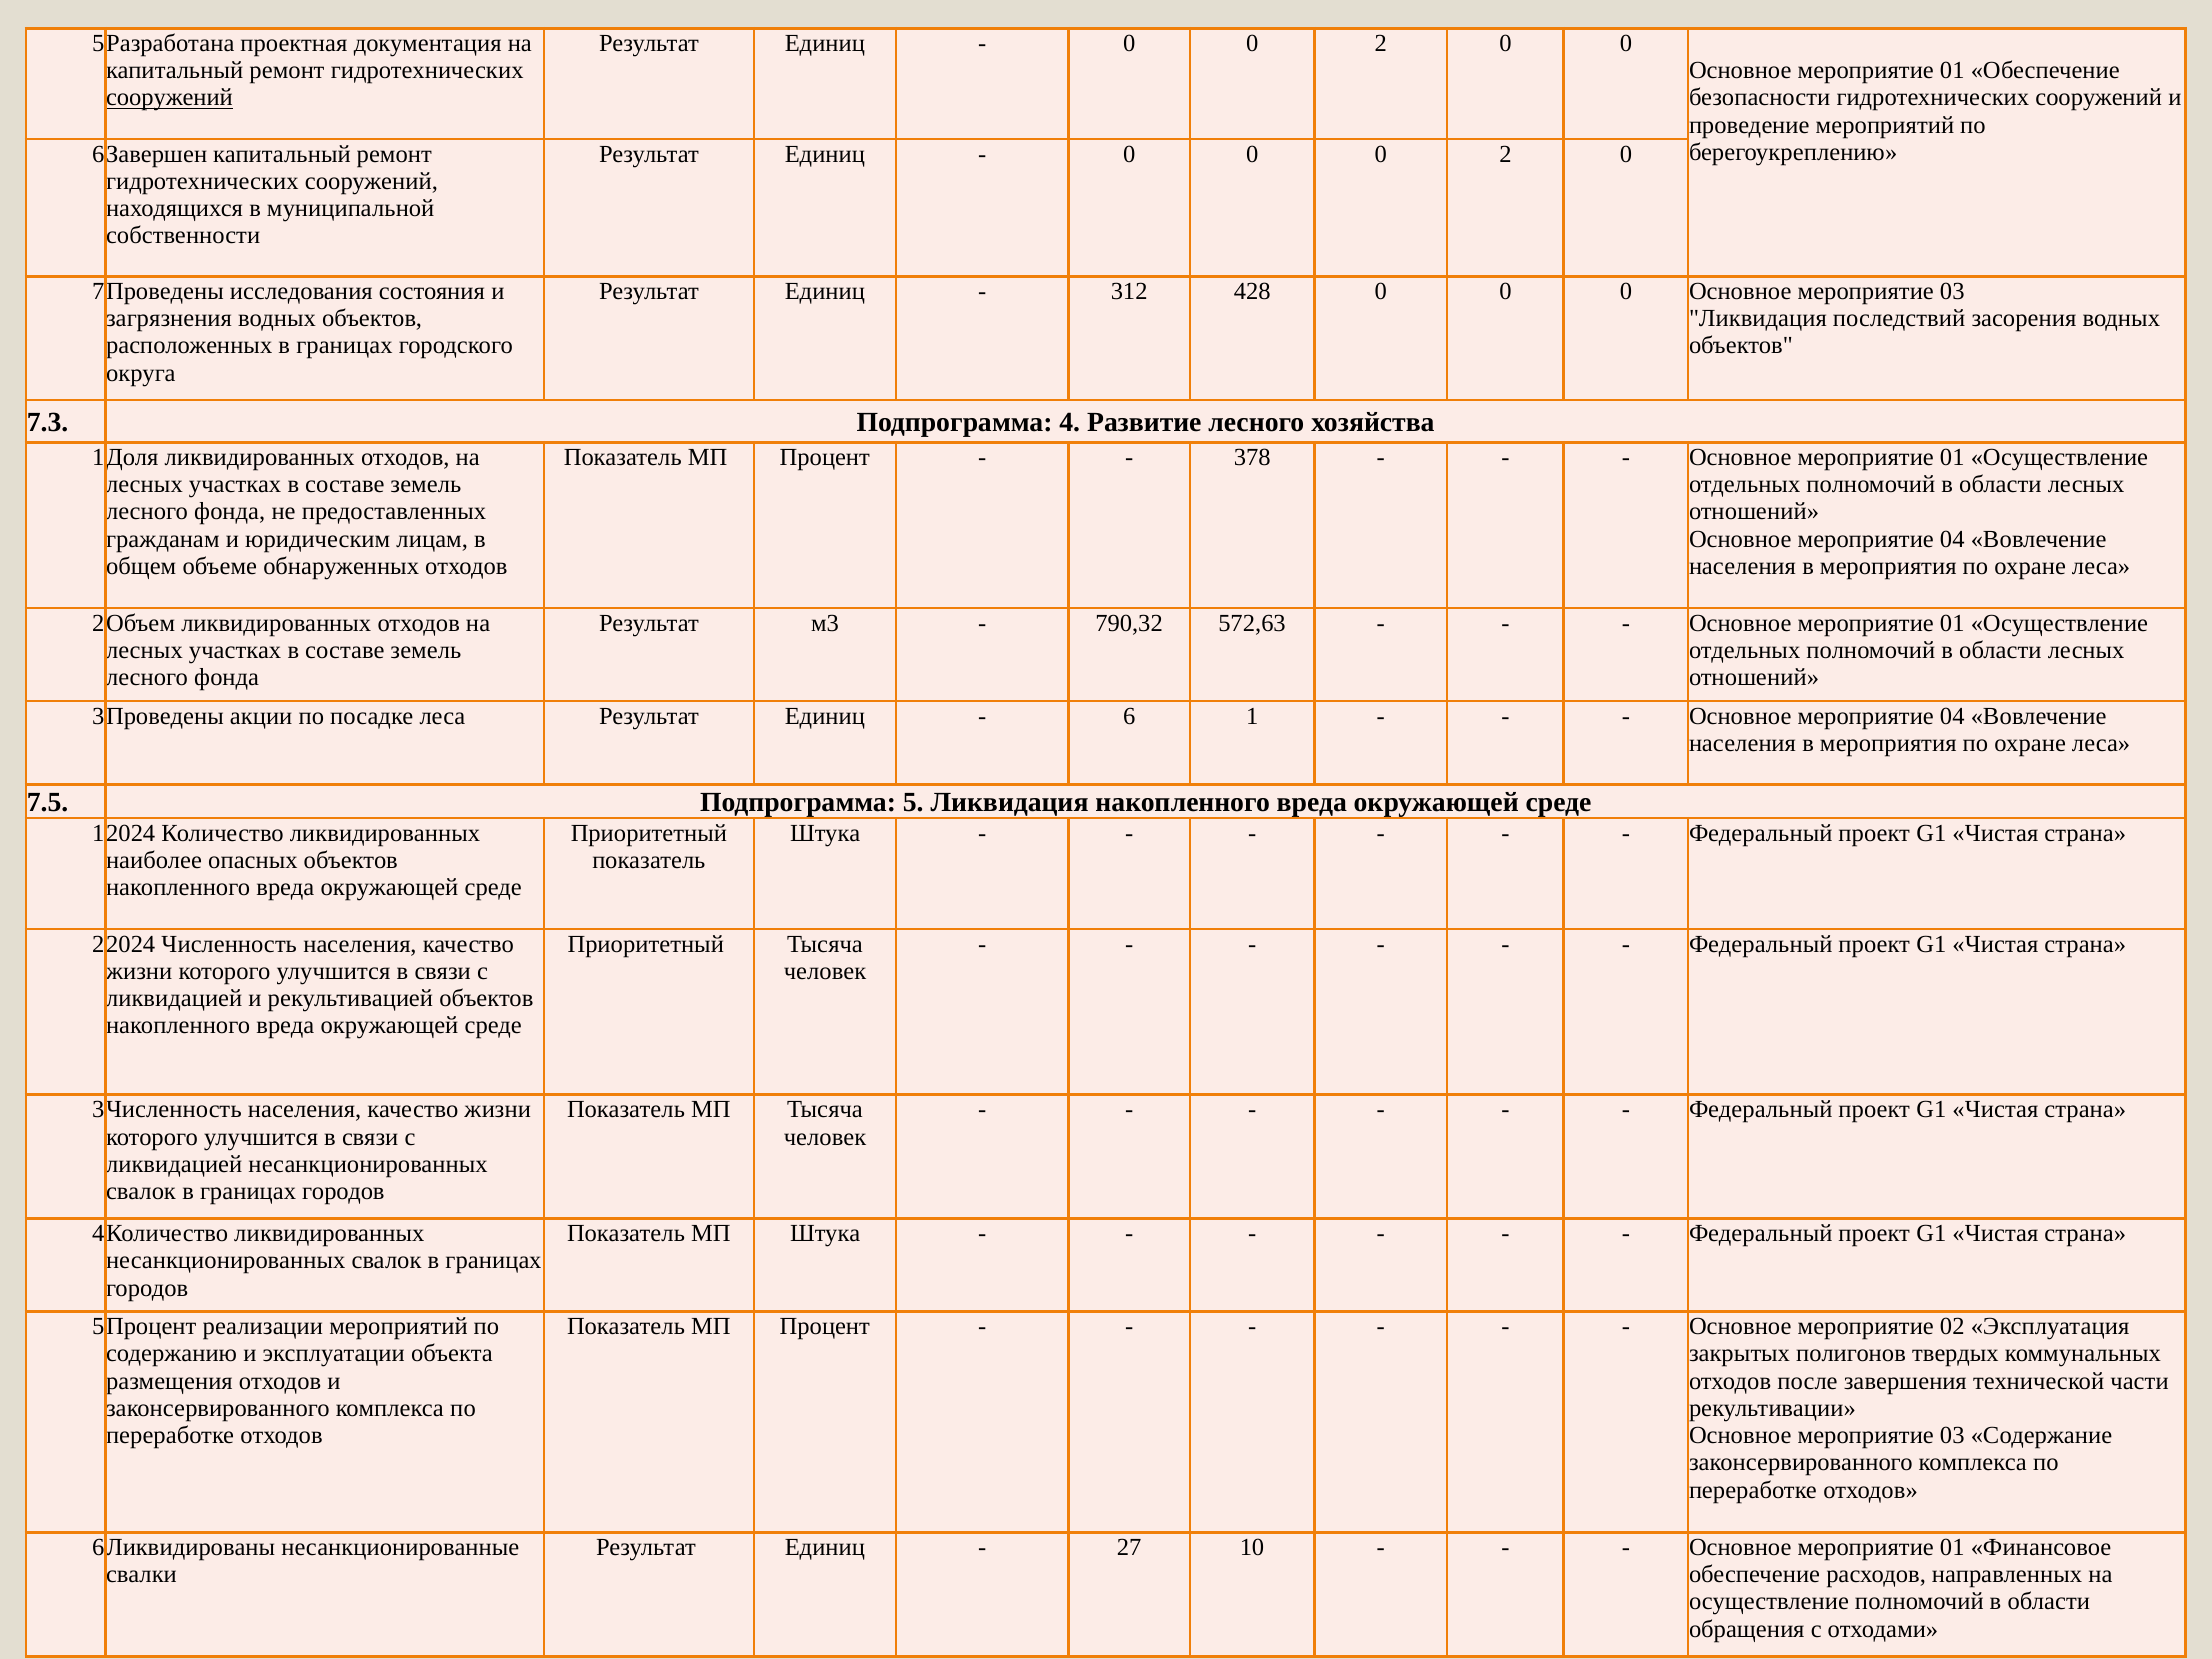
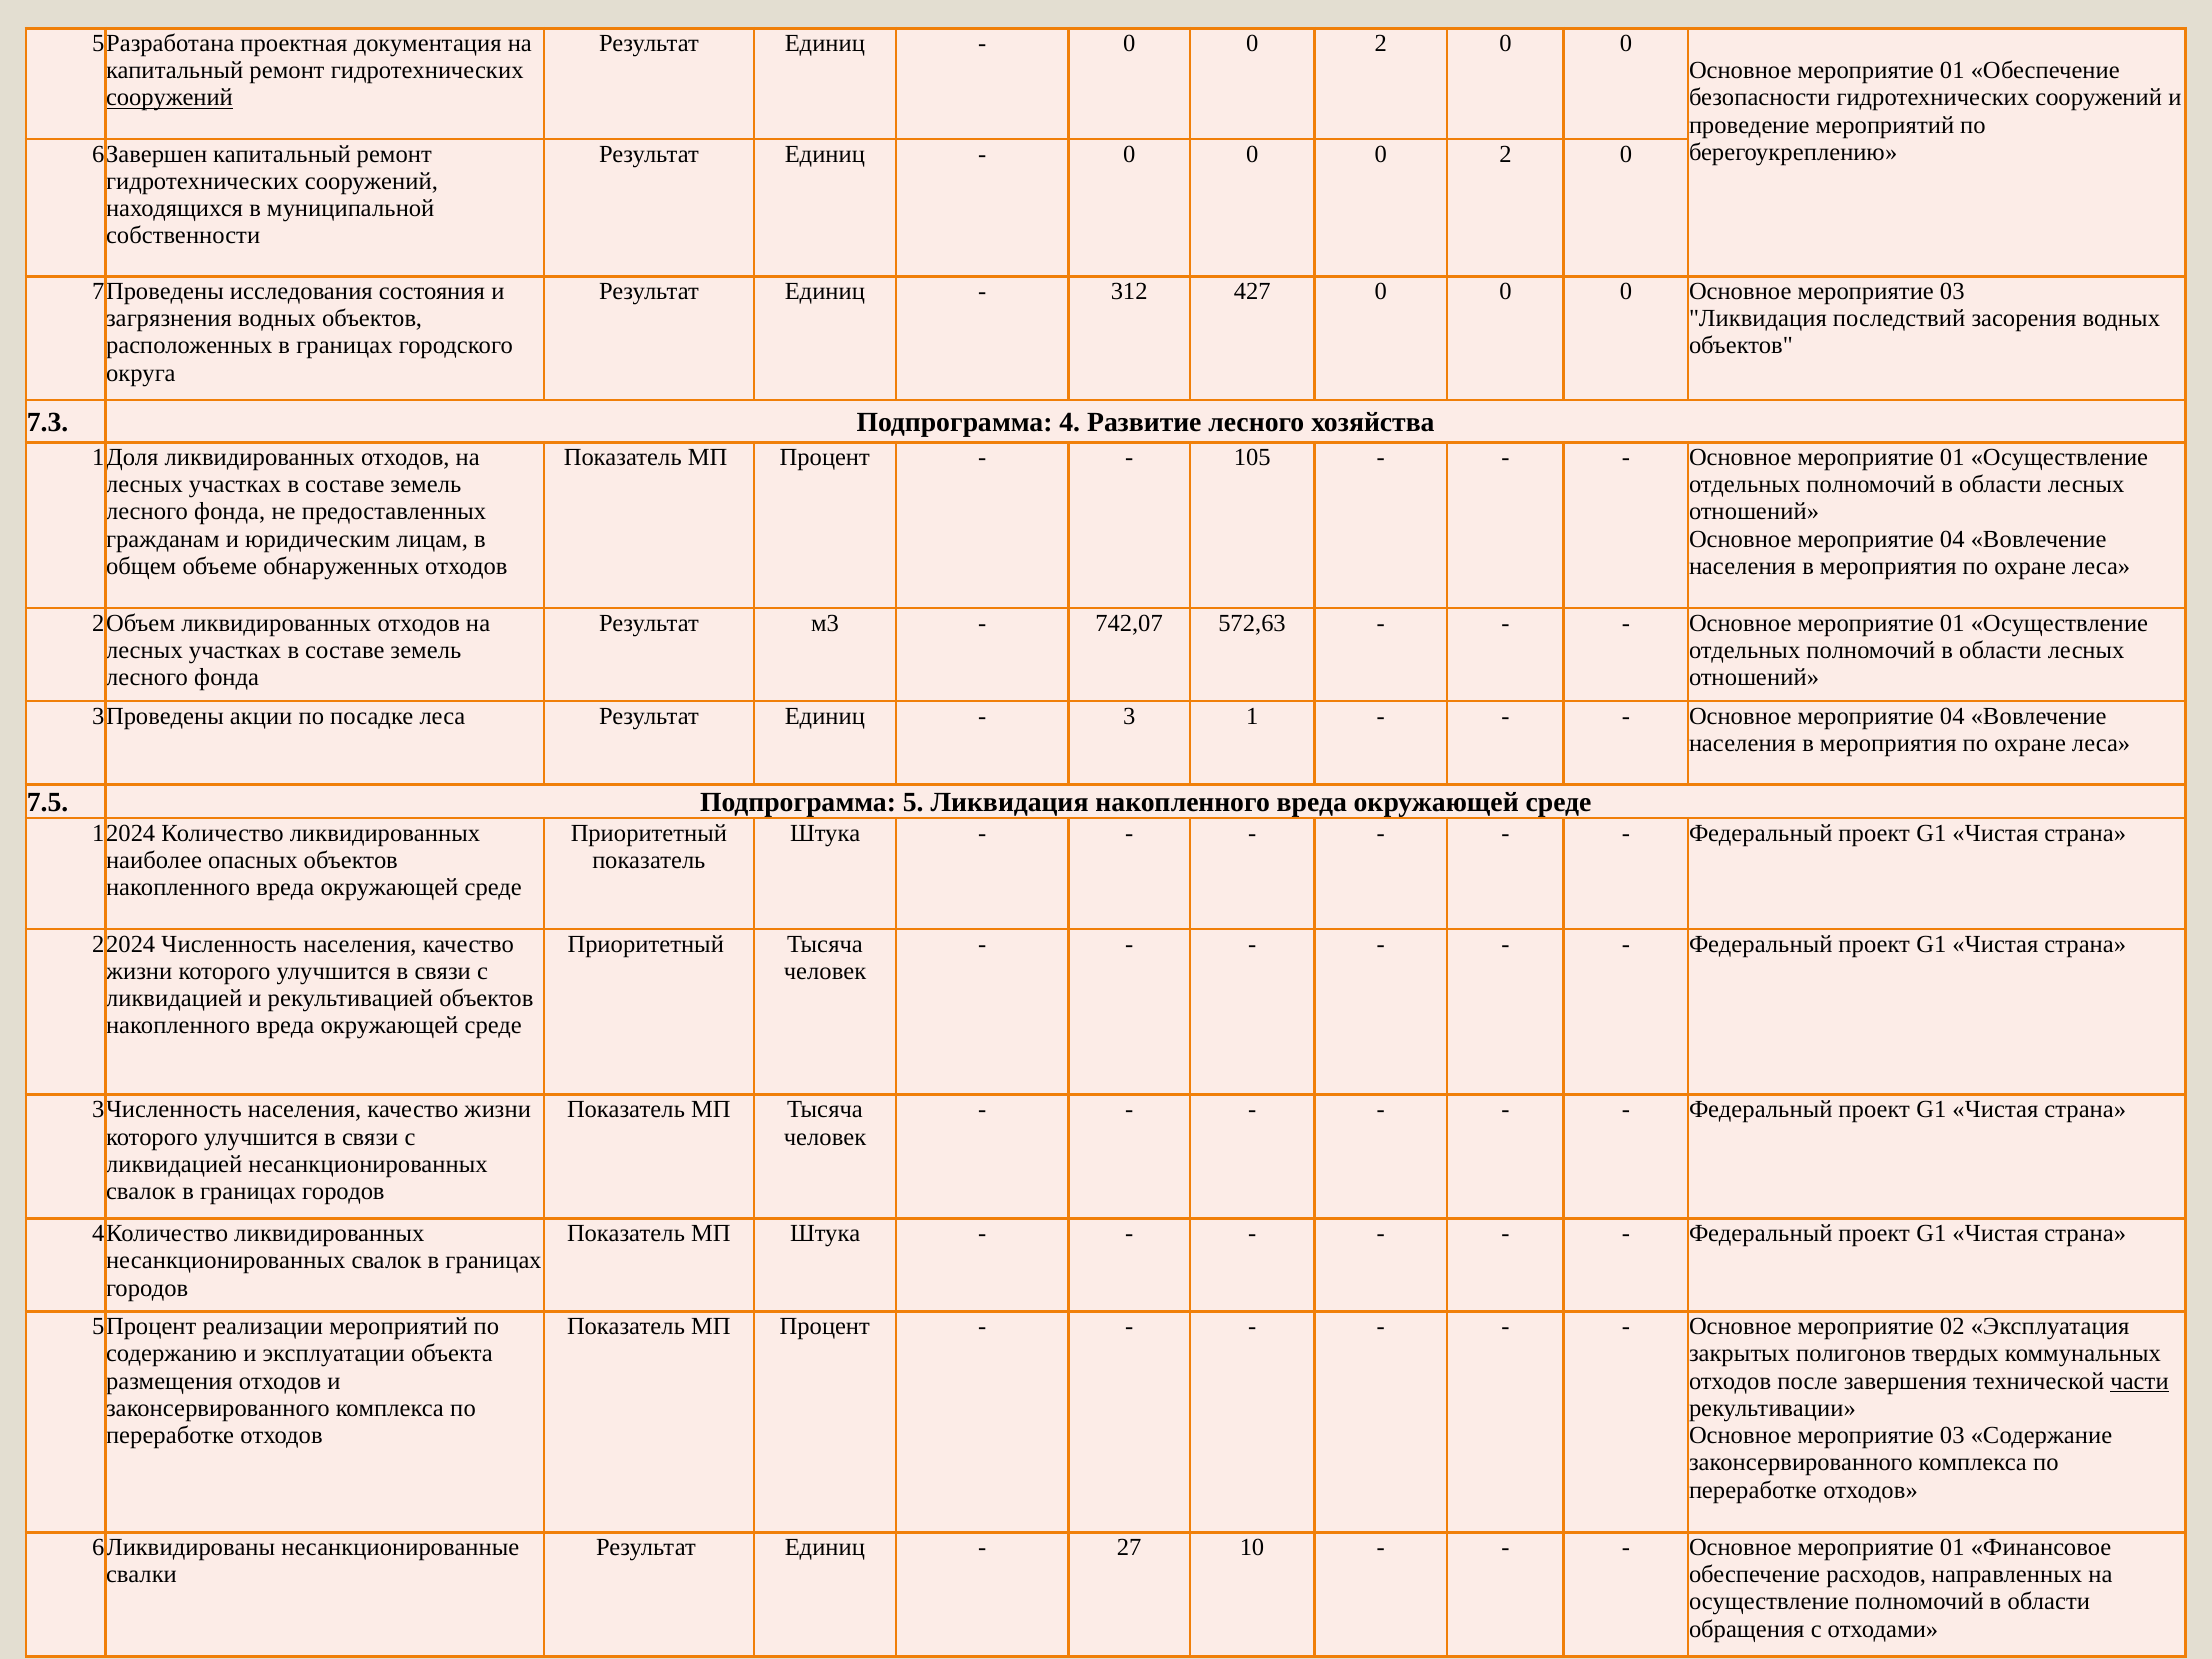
428: 428 -> 427 (1252, 291)
378: 378 -> 105 (1252, 457)
790,32: 790,32 -> 742,07 (1129, 623)
6: 6 -> 3 (1129, 716)
части underline: none -> present (2140, 1381)
